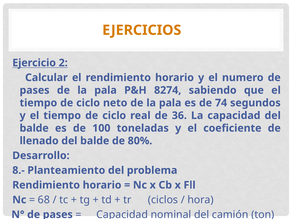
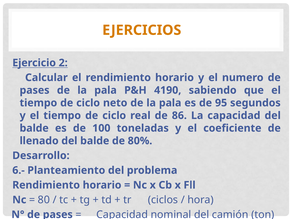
8274: 8274 -> 4190 (168, 90)
74: 74 -> 95 (221, 103)
36: 36 -> 86 (179, 116)
8.-: 8.- -> 6.- (18, 170)
68: 68 -> 80 (44, 200)
